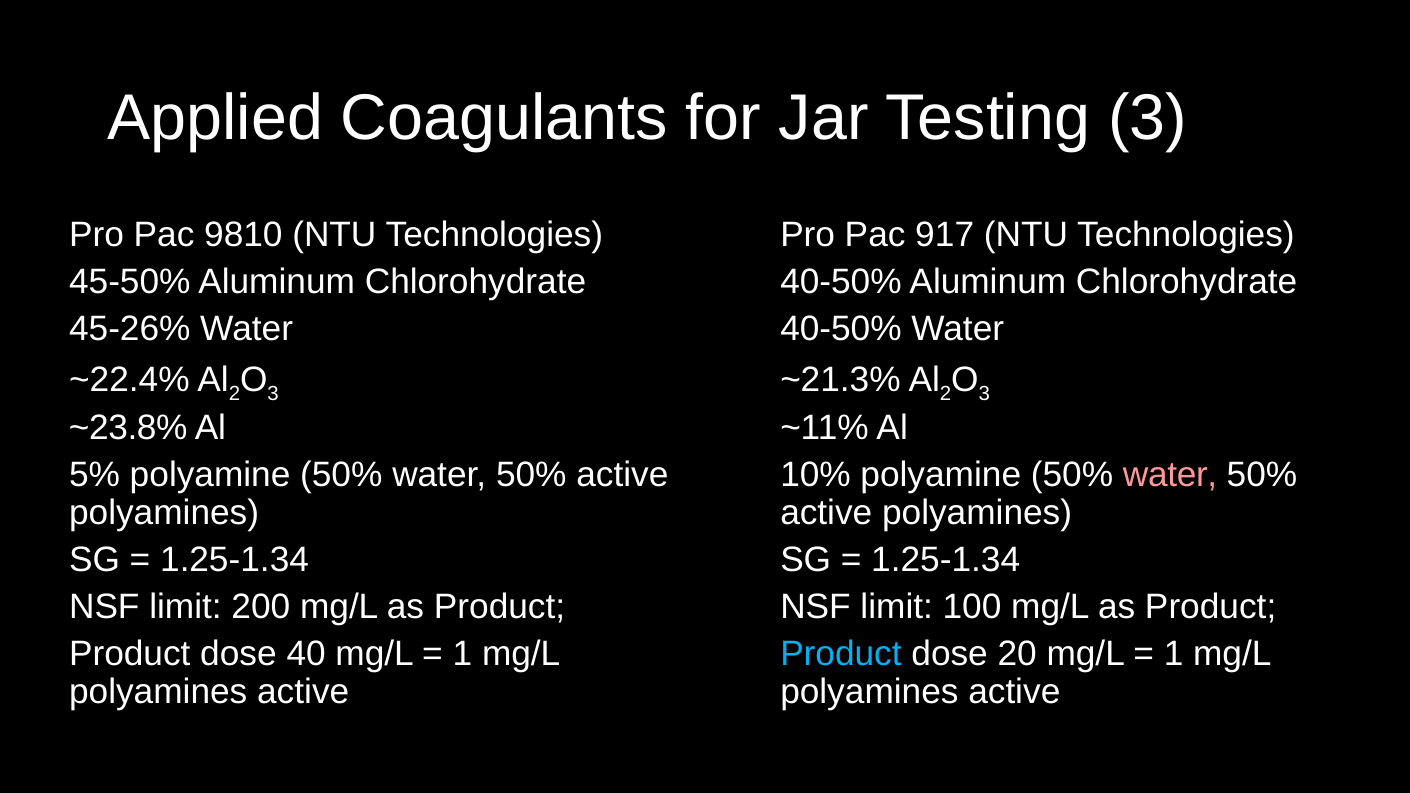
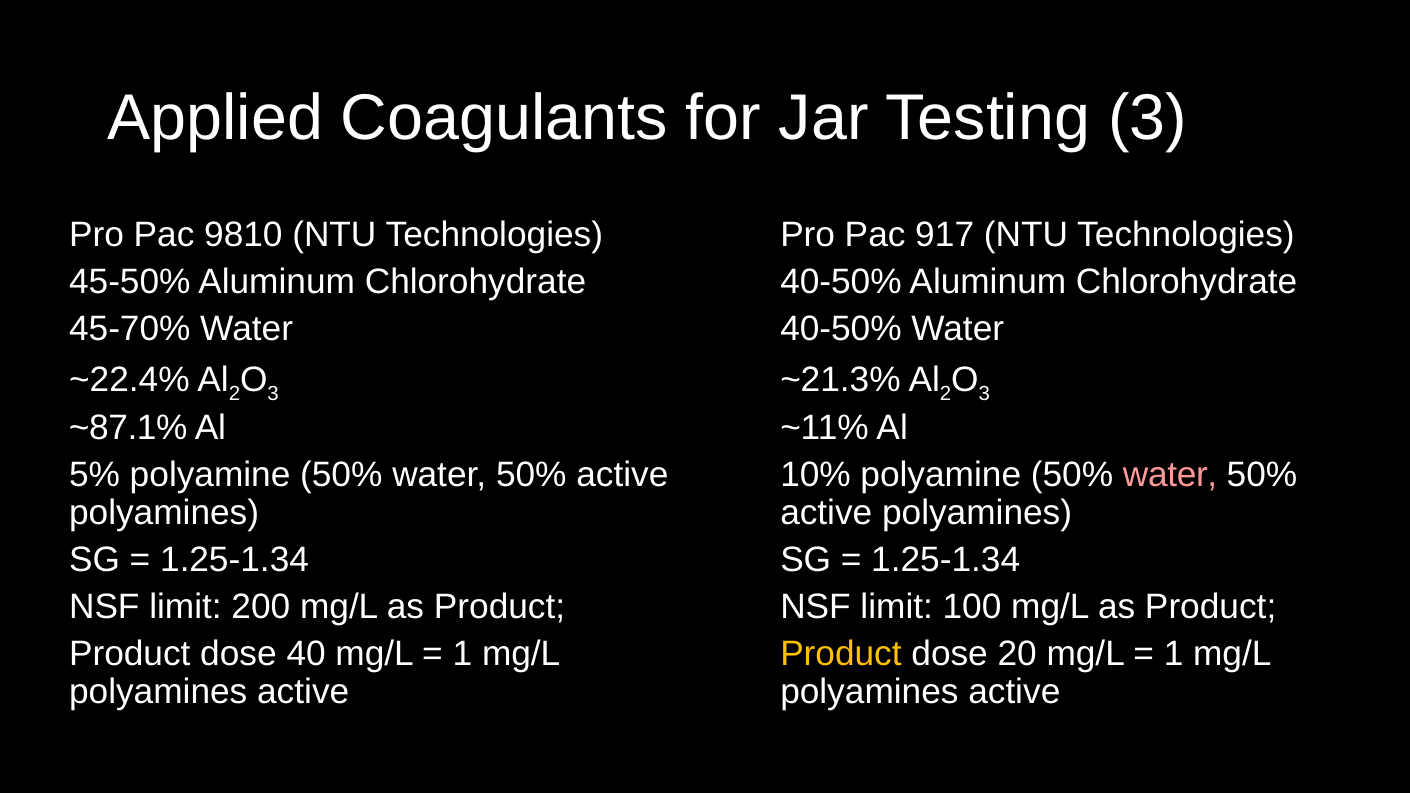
45-26%: 45-26% -> 45-70% (130, 329)
~23.8%: ~23.8% -> ~87.1% (128, 428)
Product colour: light blue -> yellow (841, 654)
